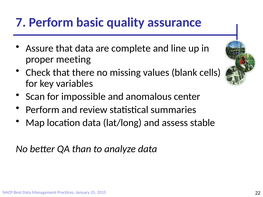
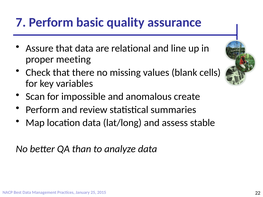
complete: complete -> relational (131, 48)
center: center -> create (187, 97)
